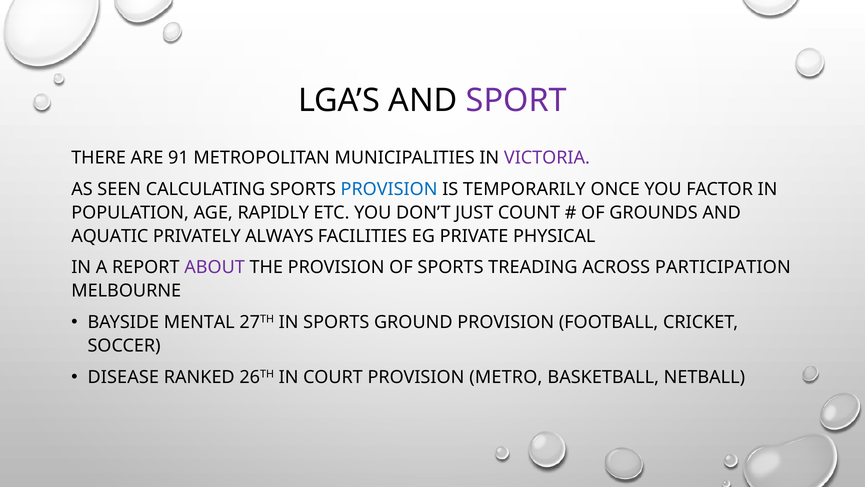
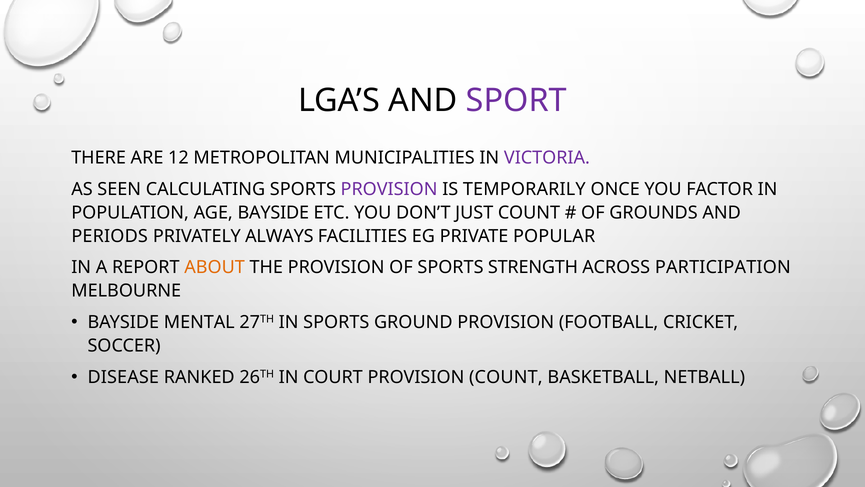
91: 91 -> 12 (178, 158)
PROVISION colour: blue -> purple (389, 189)
AGE RAPIDLY: RAPIDLY -> BAYSIDE (273, 213)
AQUATIC: AQUATIC -> PERIODS (110, 236)
PHYSICAL: PHYSICAL -> POPULAR (554, 236)
ABOUT colour: purple -> orange (215, 267)
TREADING: TREADING -> STRENGTH (533, 267)
PROVISION METRO: METRO -> COUNT (506, 377)
